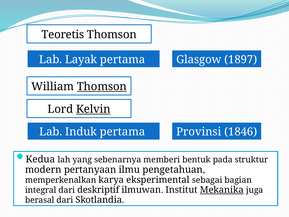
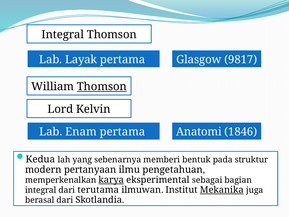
Teoretis: Teoretis -> Integral (63, 35)
1897: 1897 -> 9817 (241, 59)
Kelvin underline: present -> none (93, 109)
Induk: Induk -> Enam (81, 132)
Provinsi: Provinsi -> Anatomi (199, 132)
karya underline: none -> present (111, 180)
deskriptif: deskriptif -> terutama (98, 190)
